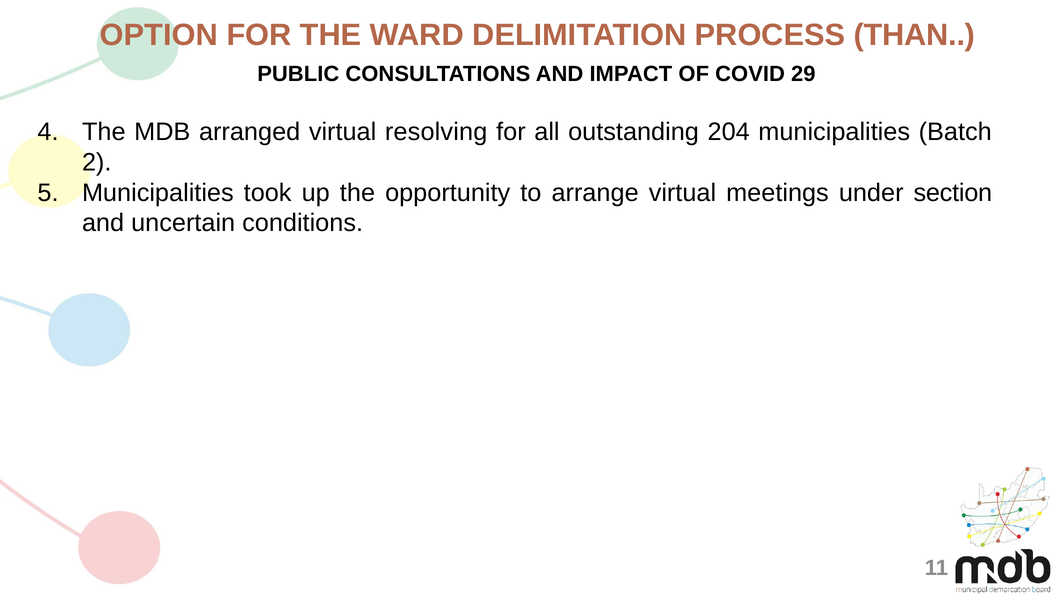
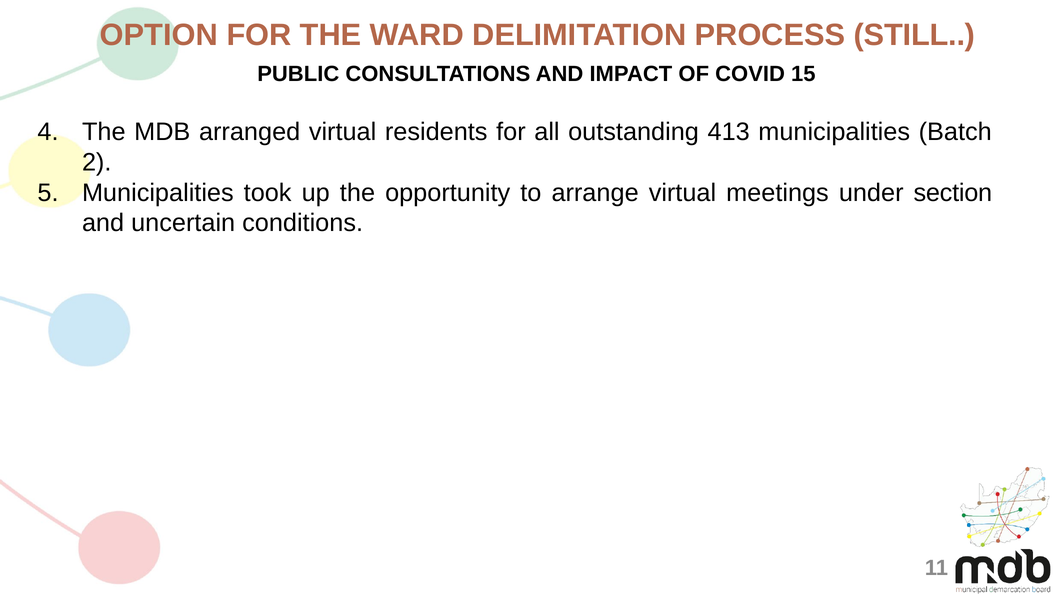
THAN: THAN -> STILL (914, 35)
29: 29 -> 15 (803, 74)
resolving: resolving -> residents (436, 132)
204: 204 -> 413 (729, 132)
